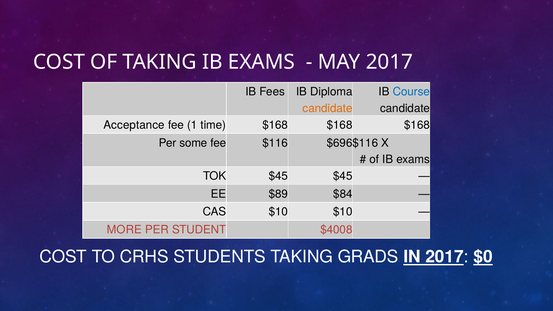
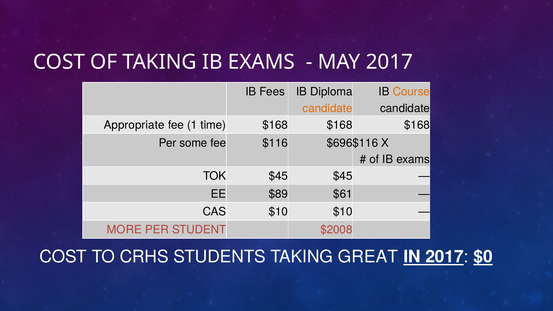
Course colour: blue -> orange (411, 92)
Acceptance: Acceptance -> Appropriate (134, 125)
$84: $84 -> $61 (343, 194)
$4008: $4008 -> $2008 (336, 230)
GRADS: GRADS -> GREAT (368, 257)
